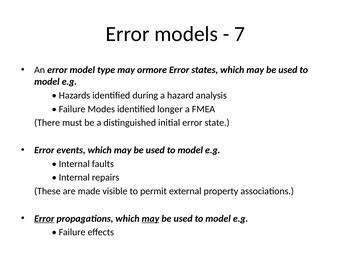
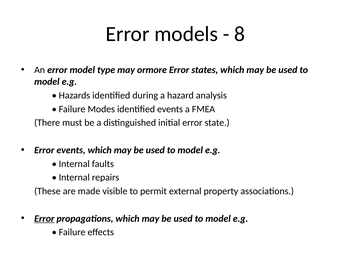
7: 7 -> 8 (240, 34)
identified longer: longer -> events (170, 109)
may underline: present -> none (150, 218)
